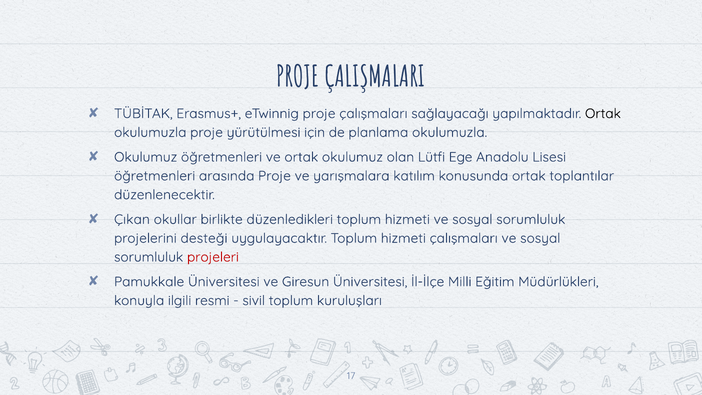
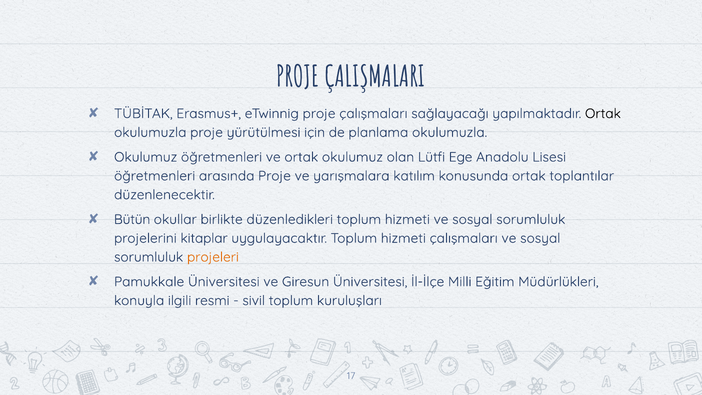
Çıkan: Çıkan -> Bütün (132, 219)
desteği: desteği -> kitaplar (204, 238)
projeleri colour: red -> orange (213, 257)
